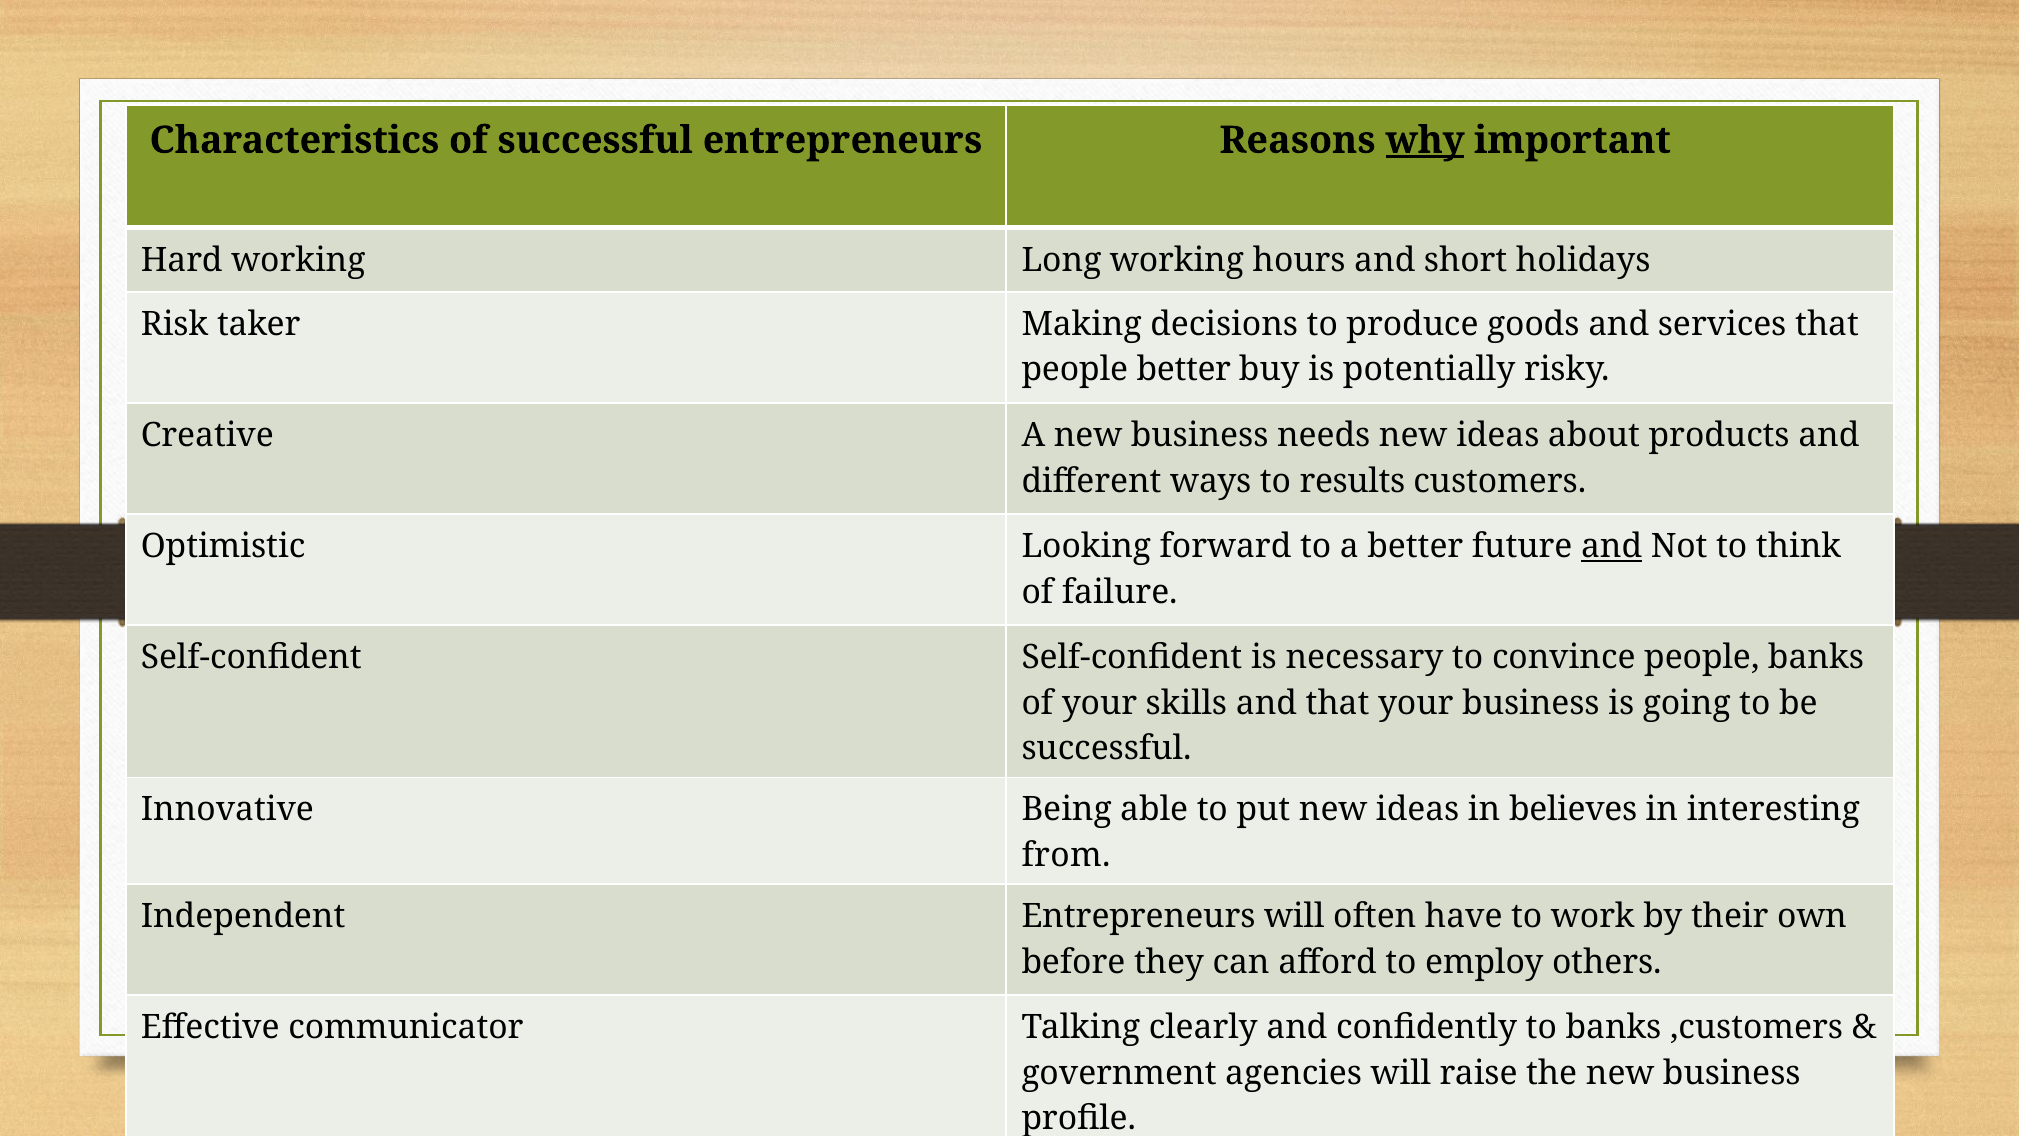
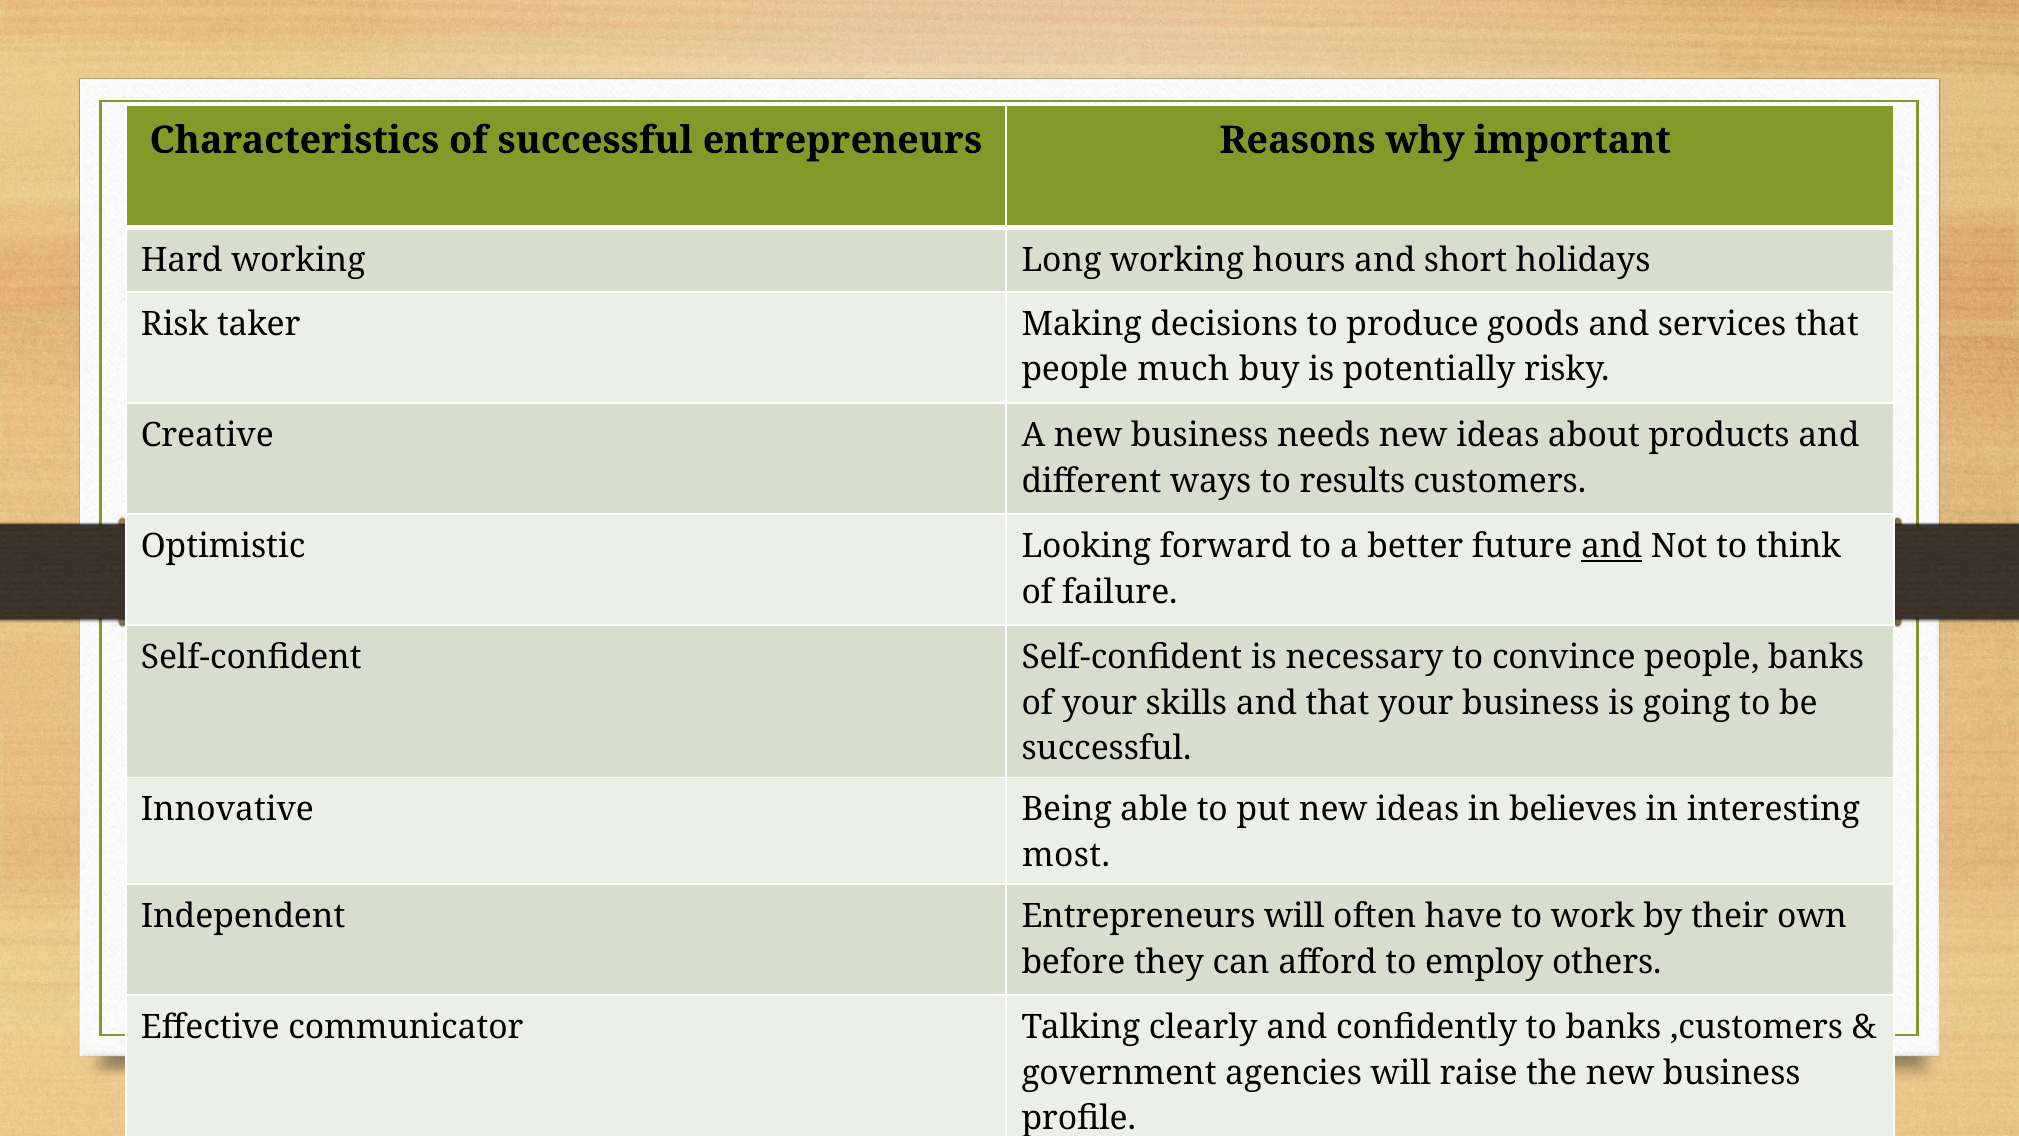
why underline: present -> none (1425, 140)
people better: better -> much (1183, 370)
from: from -> most (1066, 855)
